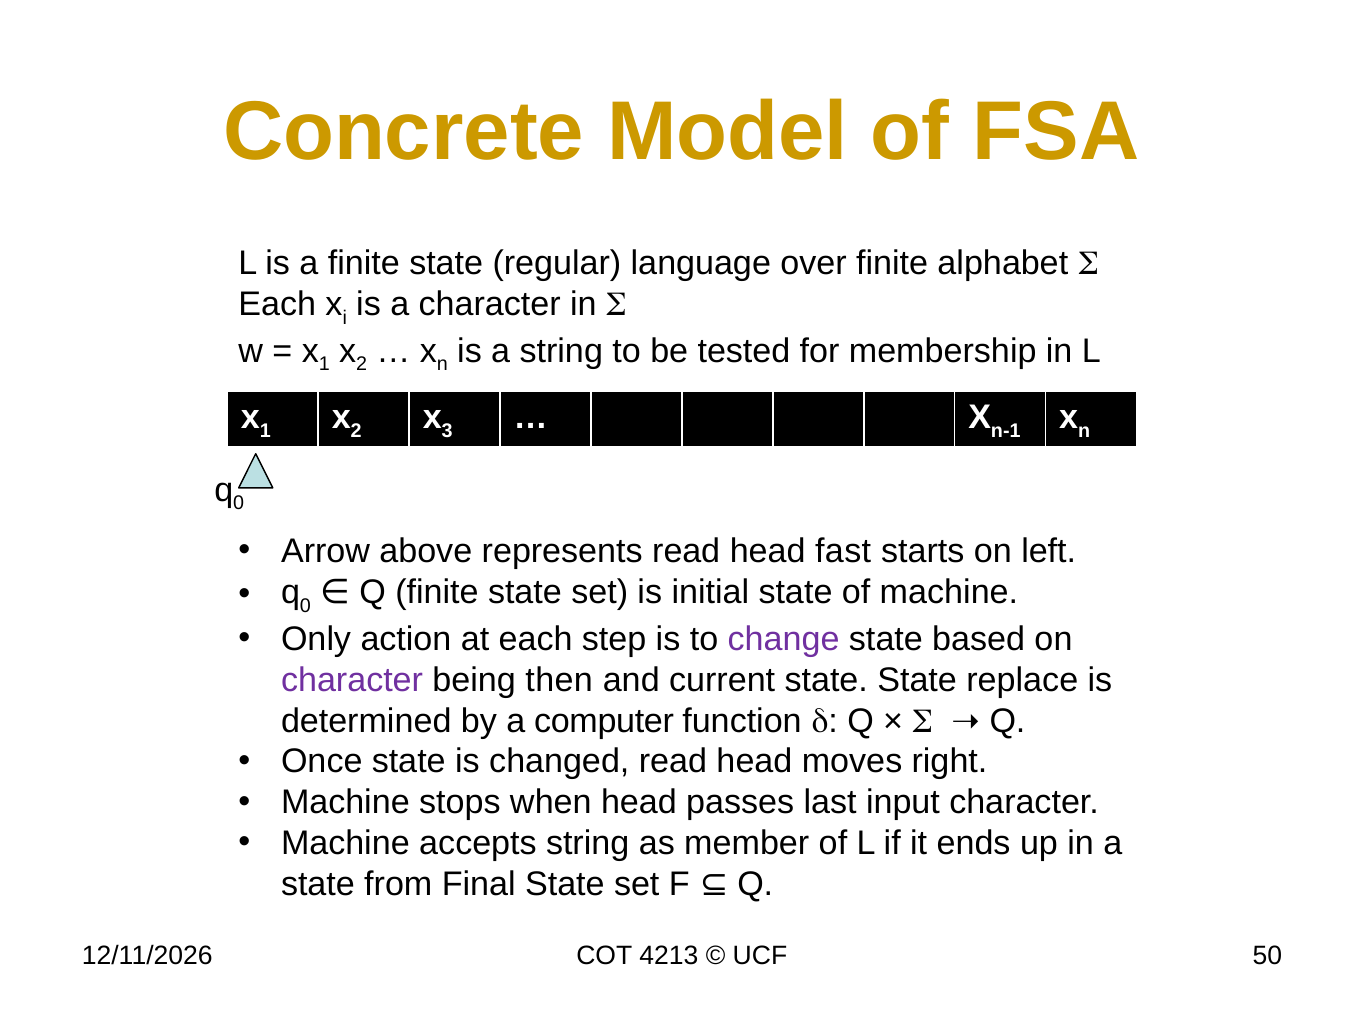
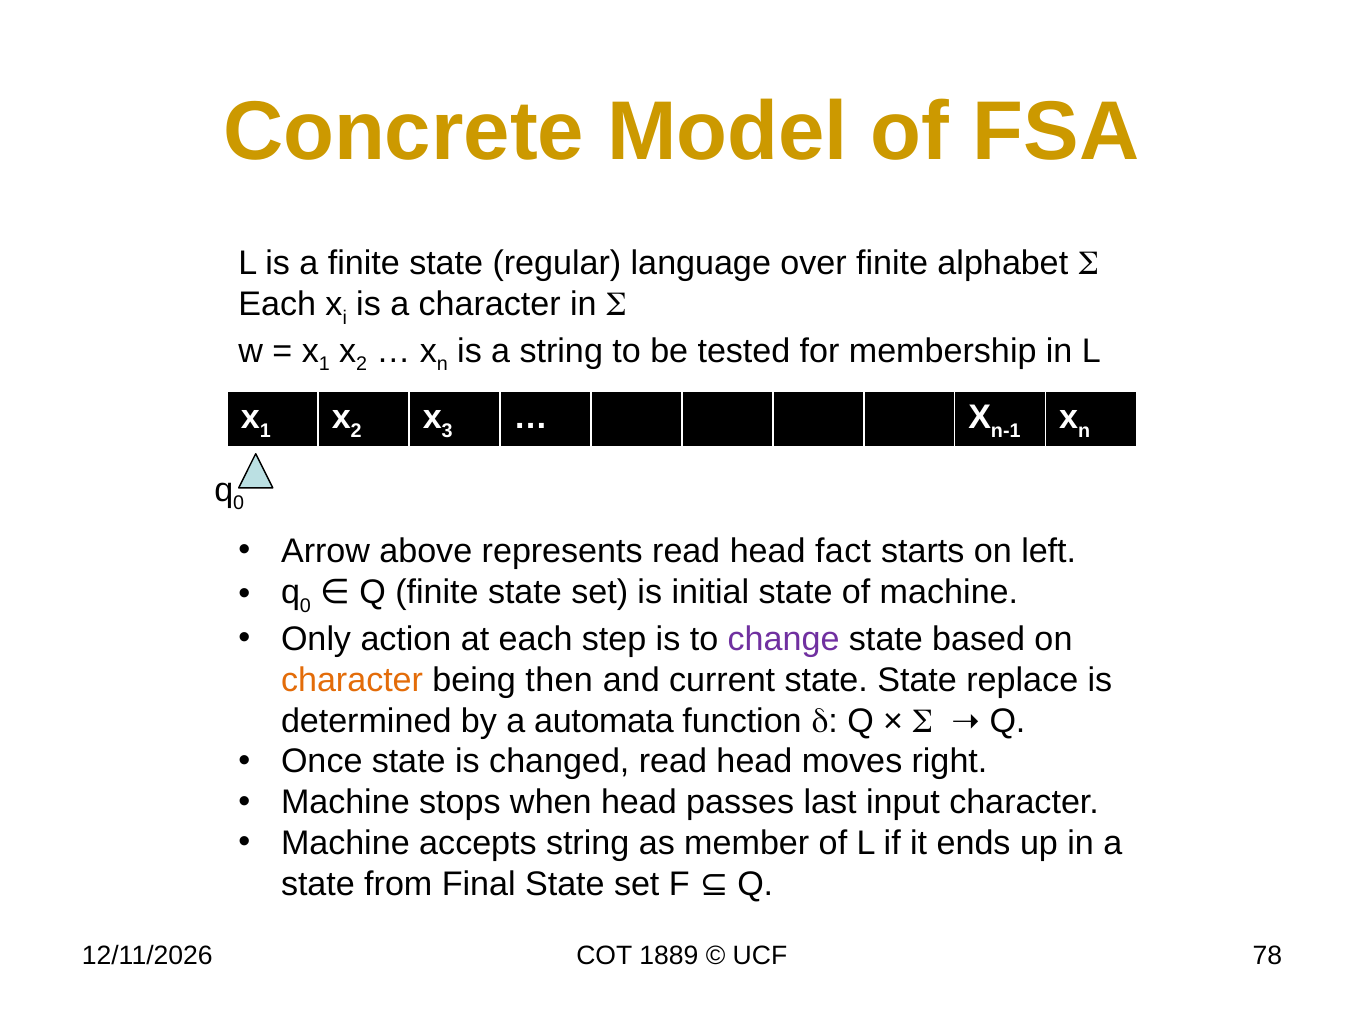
fast: fast -> fact (843, 552)
character colour: purple -> orange (352, 680)
computer: computer -> automata (604, 721)
4213: 4213 -> 1889 (669, 956)
50: 50 -> 78 (1267, 956)
